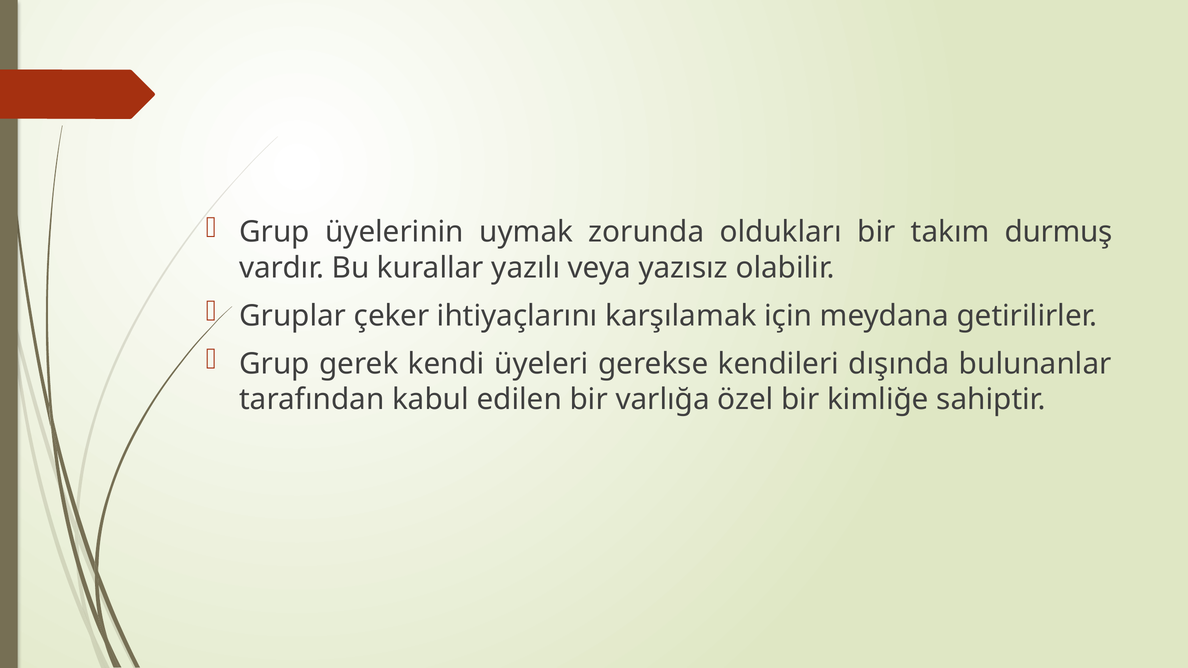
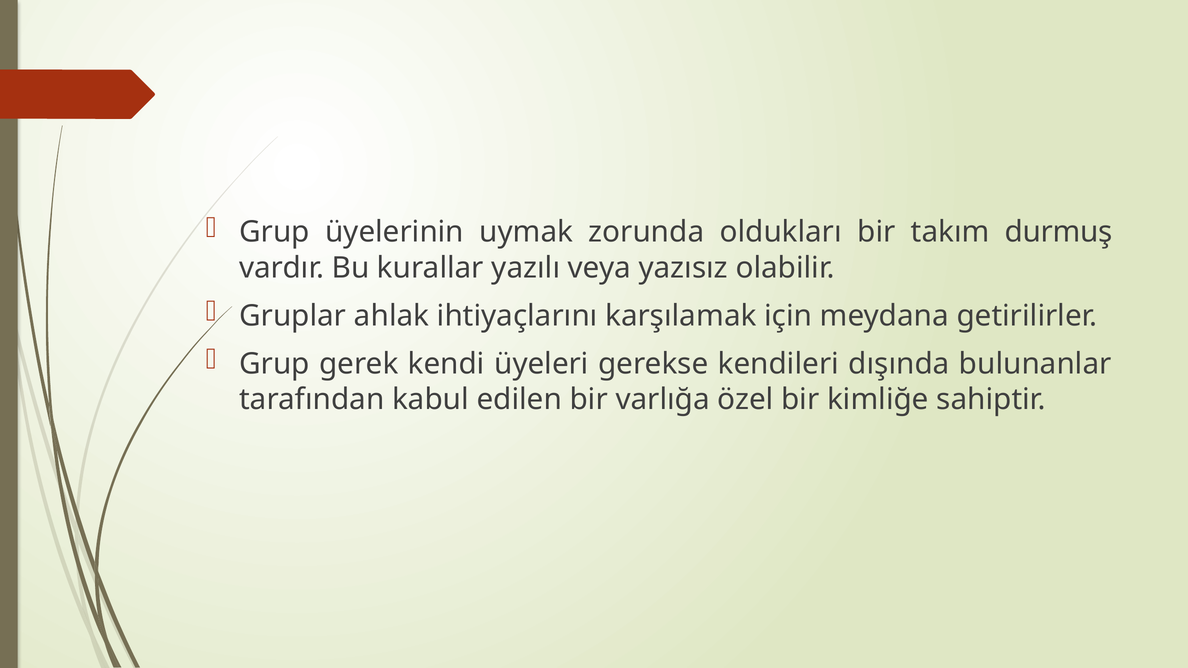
çeker: çeker -> ahlak (392, 316)
